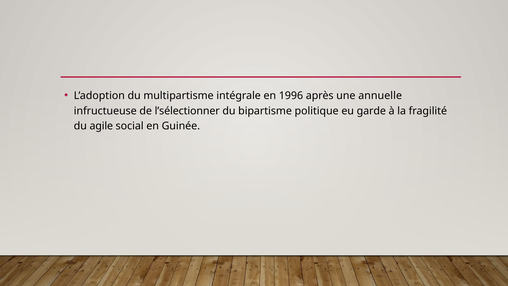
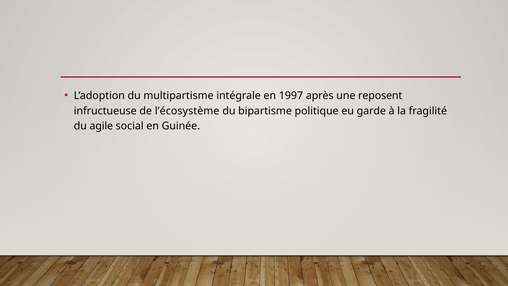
1996: 1996 -> 1997 (291, 96)
annuelle: annuelle -> reposent (380, 96)
l’sélectionner: l’sélectionner -> l’écosystème (187, 111)
